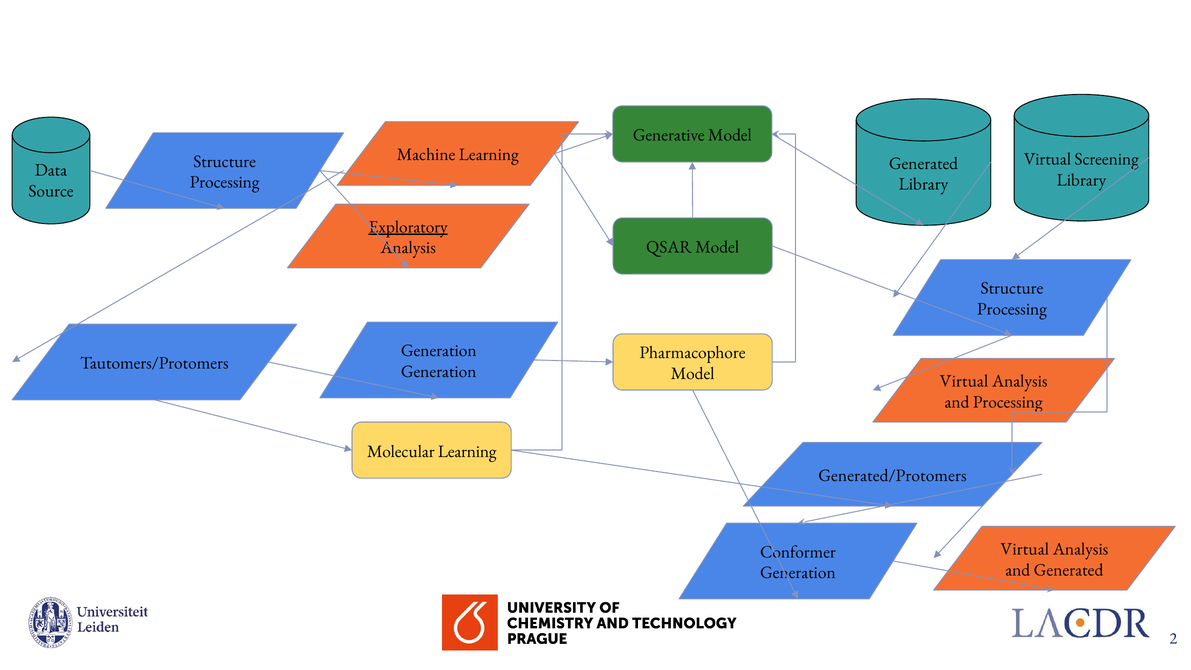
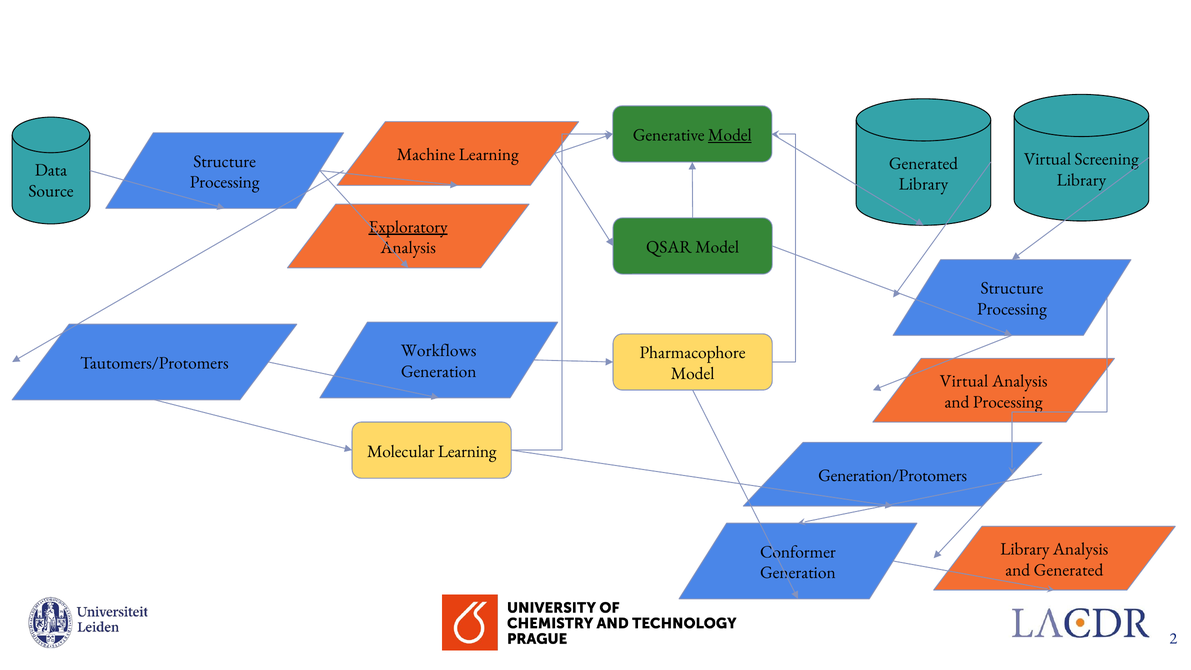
Model underline: none -> present (730, 135)
Generation: Generation -> Workflows (439, 351)
Generated/Protomers: Generated/Protomers -> Generation/Protomers (893, 475)
Virtual: Virtual -> Library (1025, 549)
